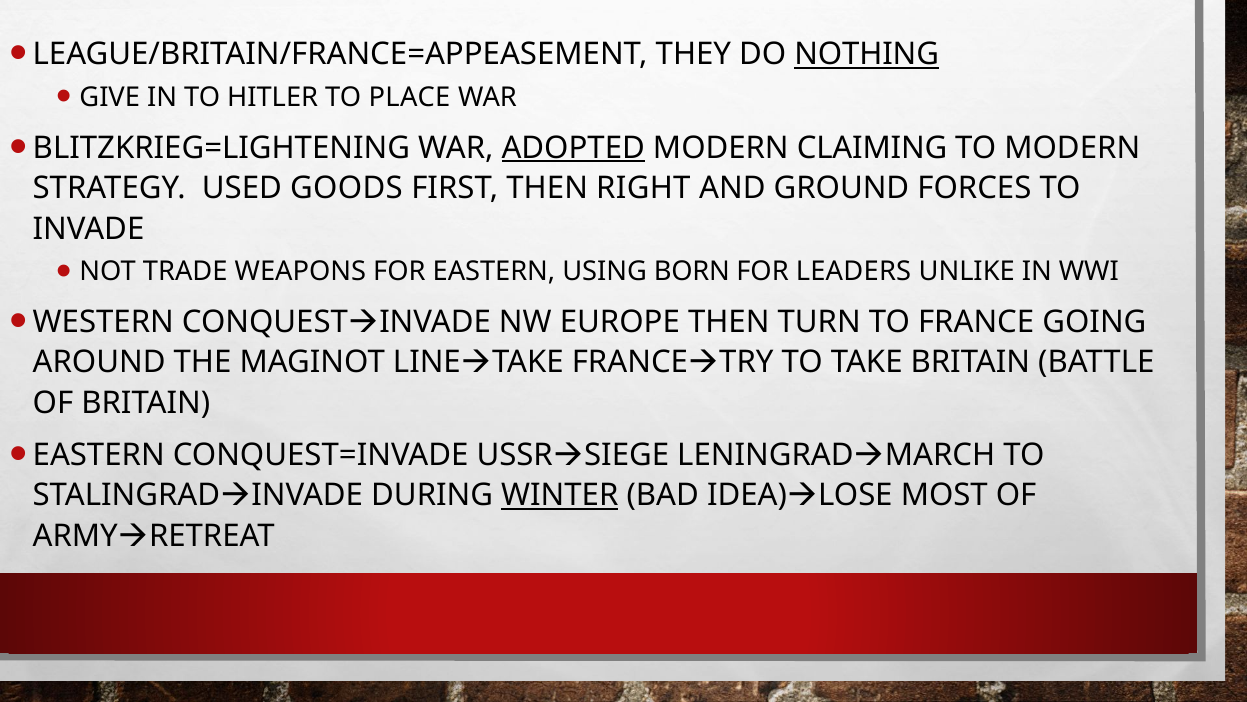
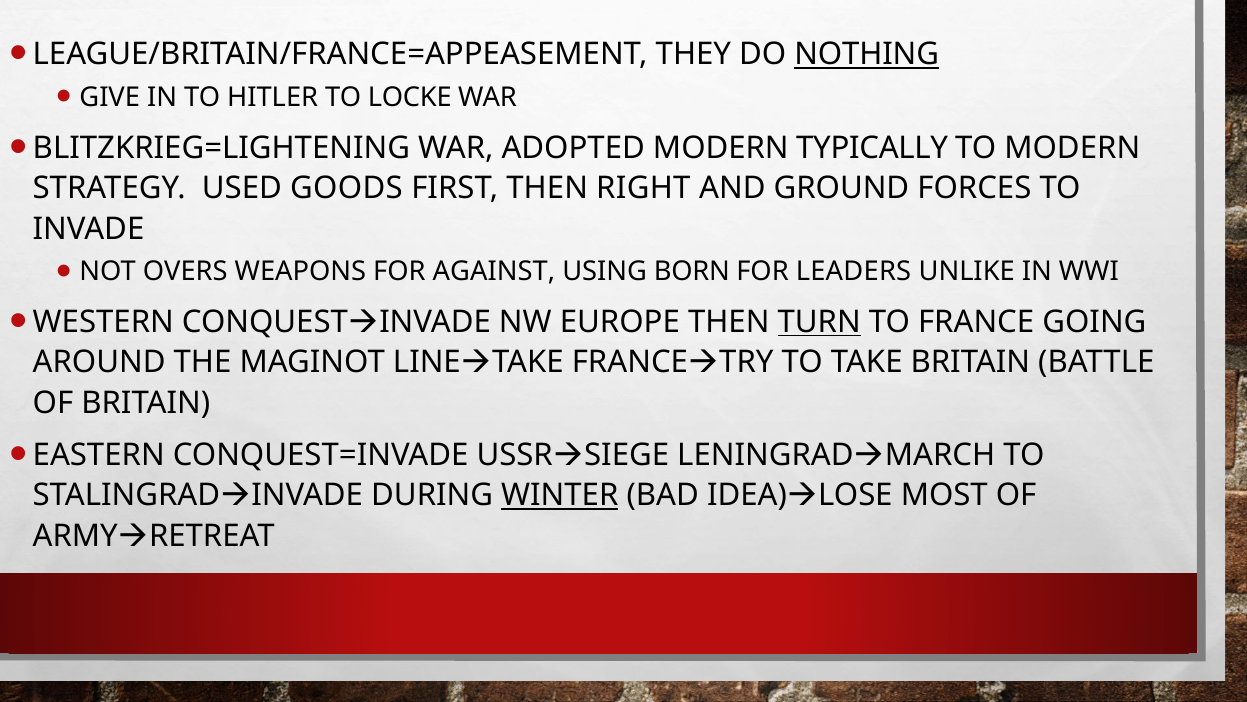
PLACE: PLACE -> LOCKE (410, 98)
ADOPTED underline: present -> none (573, 148)
CLAIMING: CLAIMING -> TYPICALLY (872, 148)
TRADE: TRADE -> OVERS (185, 272)
FOR EASTERN: EASTERN -> AGAINST (494, 272)
TURN underline: none -> present (819, 322)
